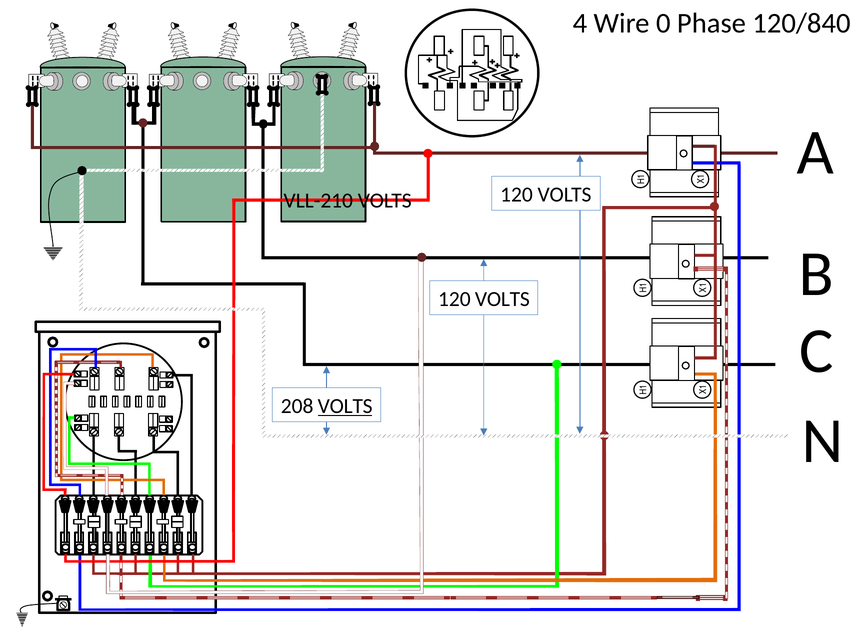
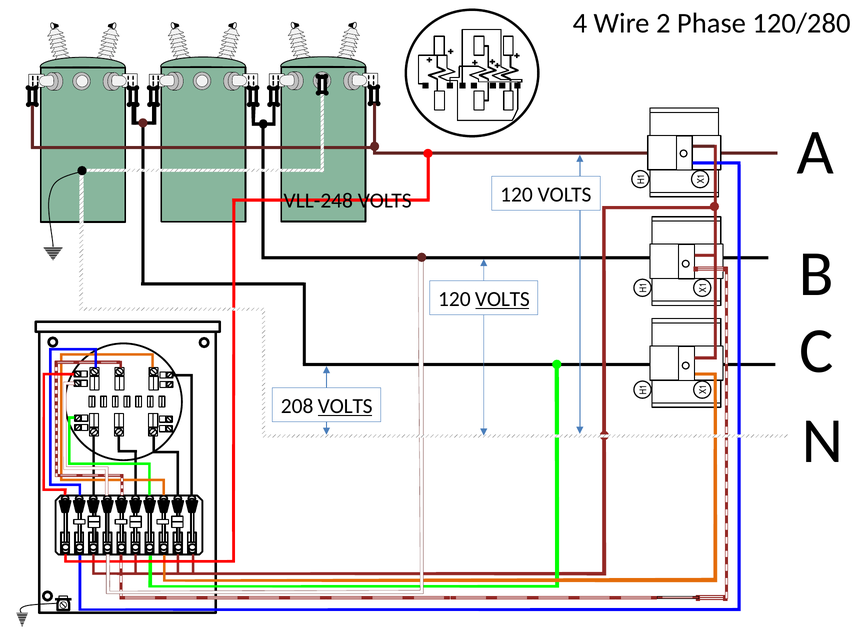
0: 0 -> 2 (663, 23)
120/840: 120/840 -> 120/280 (801, 23)
VLL-210: VLL-210 -> VLL-248 (318, 201)
VOLTS underline: none -> present (502, 299)
